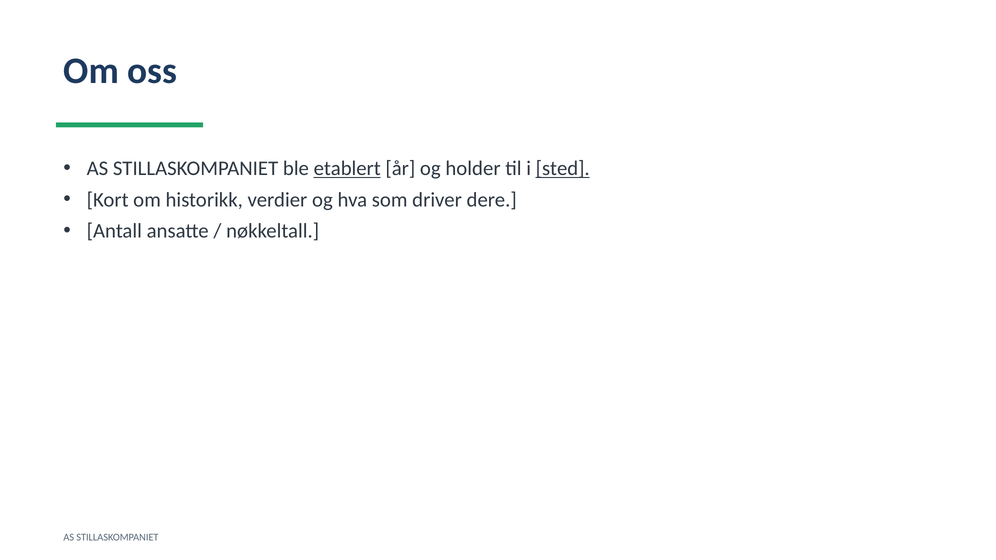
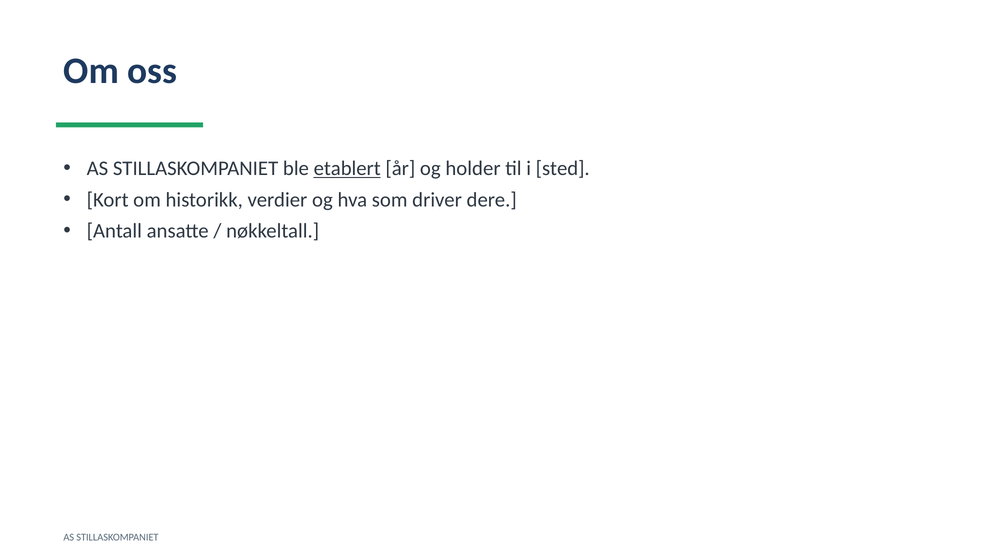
sted underline: present -> none (563, 169)
